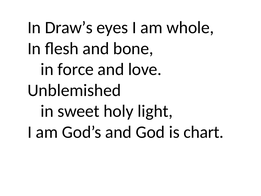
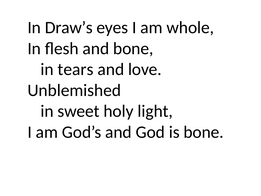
force: force -> tears (76, 69)
is chart: chart -> bone (204, 132)
